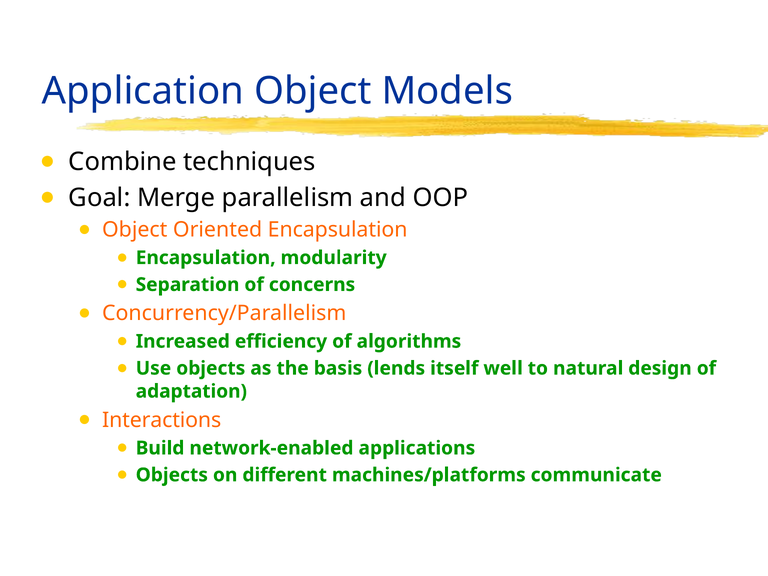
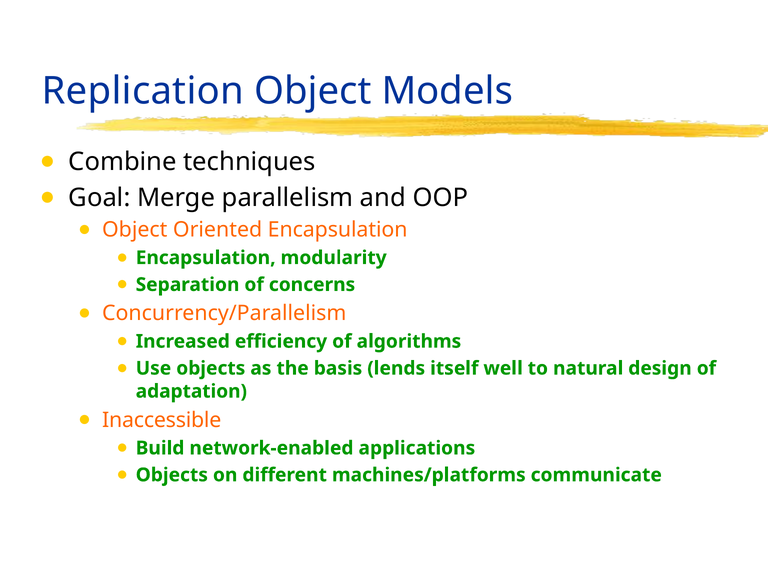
Application: Application -> Replication (143, 91)
Interactions: Interactions -> Inaccessible (162, 420)
